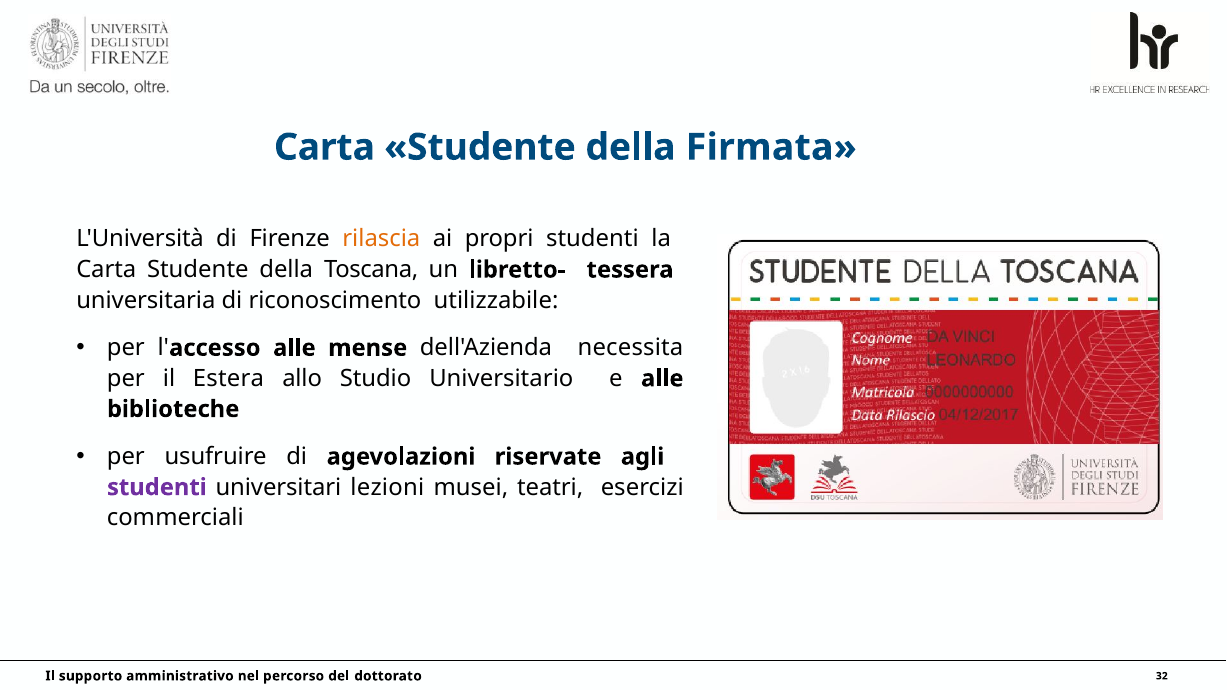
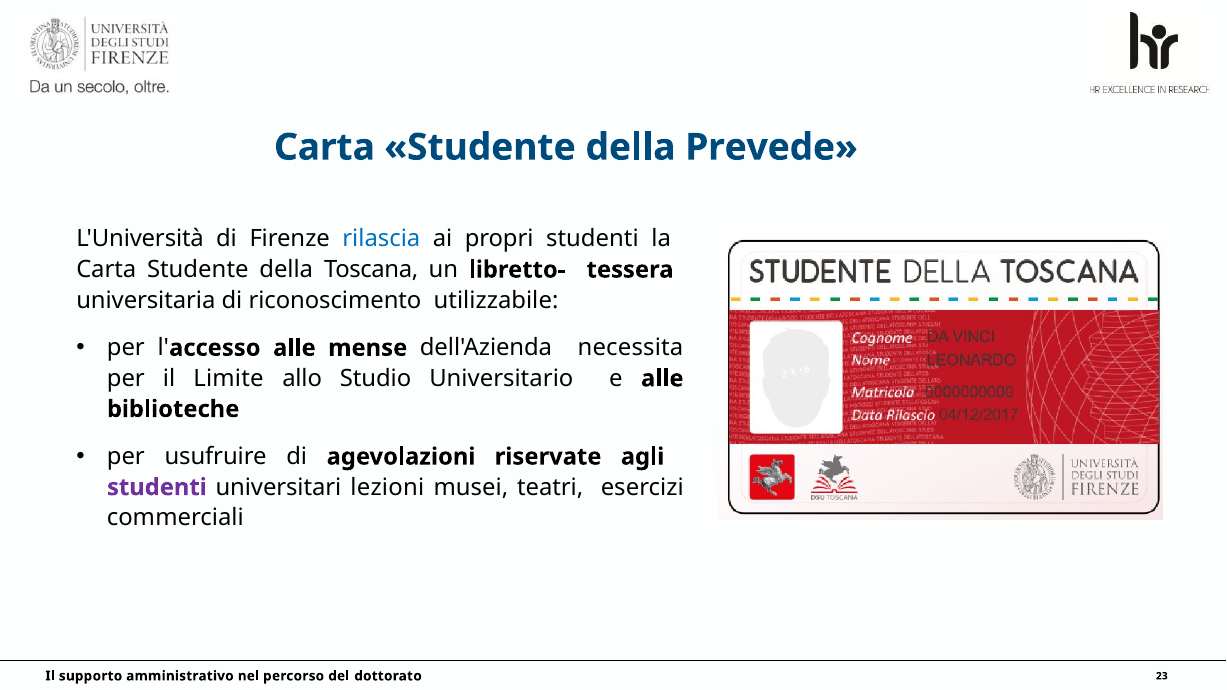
Firmata: Firmata -> Prevede (772, 147)
rilascia colour: orange -> blue (381, 239)
Estera: Estera -> Limite (228, 379)
32: 32 -> 23 (1162, 676)
